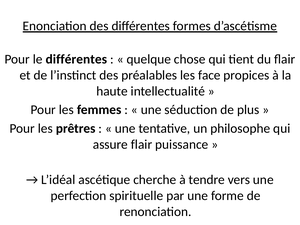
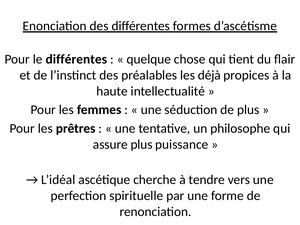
face: face -> déjà (209, 75)
assure flair: flair -> plus (142, 145)
